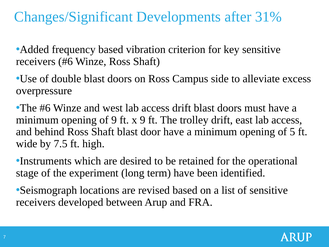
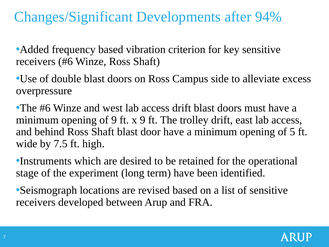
31%: 31% -> 94% (268, 17)
